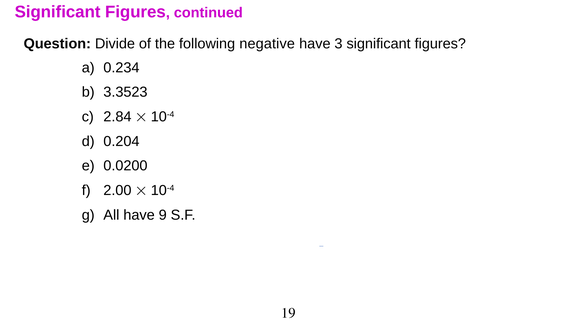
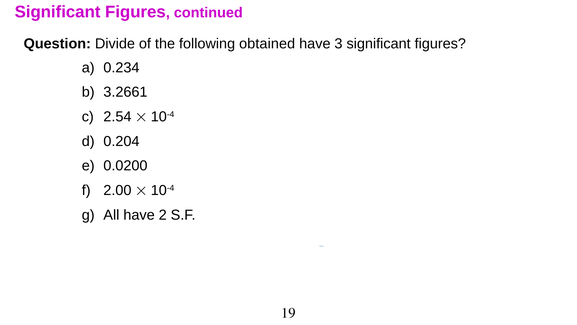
negative: negative -> obtained (267, 44)
3.3523: 3.3523 -> 3.2661 (125, 92)
2.84: 2.84 -> 2.54 (117, 117)
9: 9 -> 2 (163, 215)
